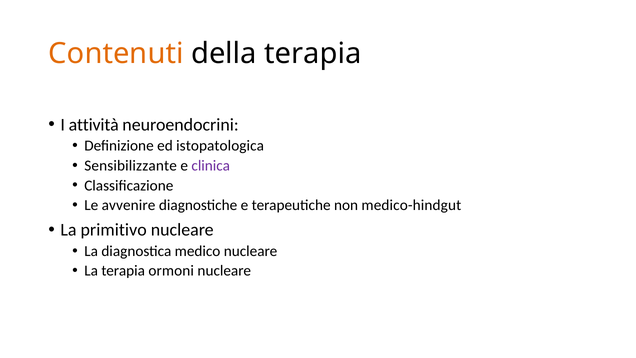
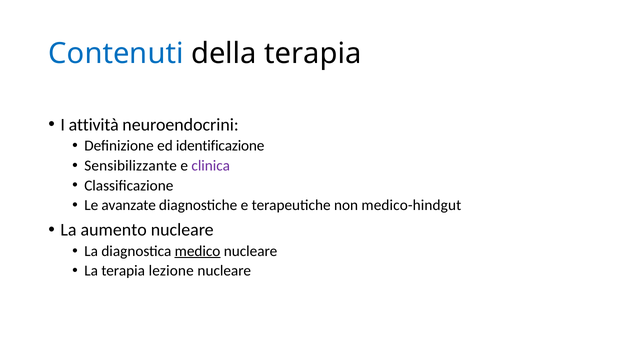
Contenuti colour: orange -> blue (116, 53)
istopatologica: istopatologica -> identificazione (220, 146)
avvenire: avvenire -> avanzate (129, 205)
primitivo: primitivo -> aumento (114, 230)
medico underline: none -> present (198, 251)
ormoni: ormoni -> lezione (171, 271)
